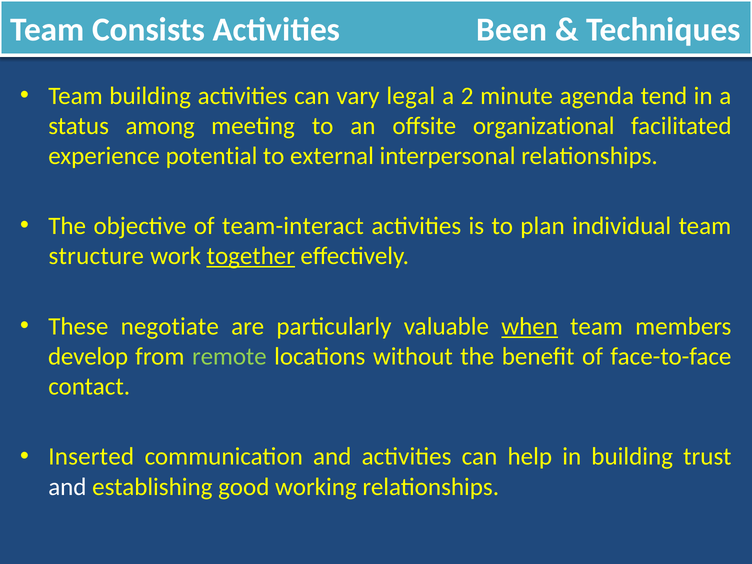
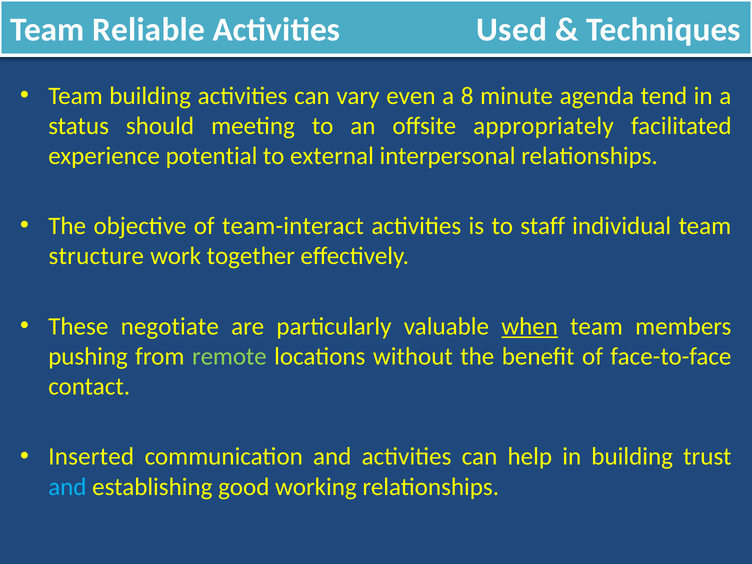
Consists: Consists -> Reliable (149, 30)
Been: Been -> Used (512, 30)
legal: legal -> even (411, 96)
2: 2 -> 8 (467, 96)
among: among -> should (160, 126)
organizational: organizational -> appropriately (544, 126)
plan: plan -> staff (543, 226)
together underline: present -> none (251, 256)
develop: develop -> pushing (88, 356)
and colour: white -> light blue (67, 487)
